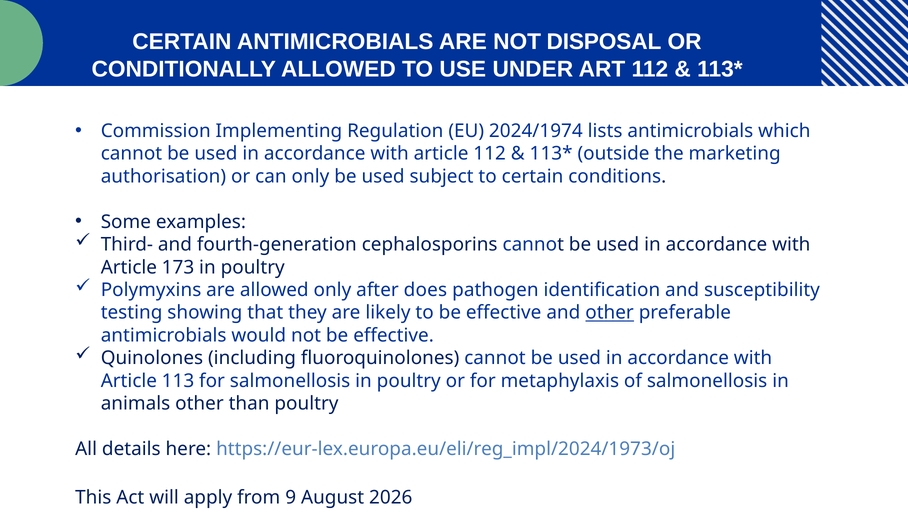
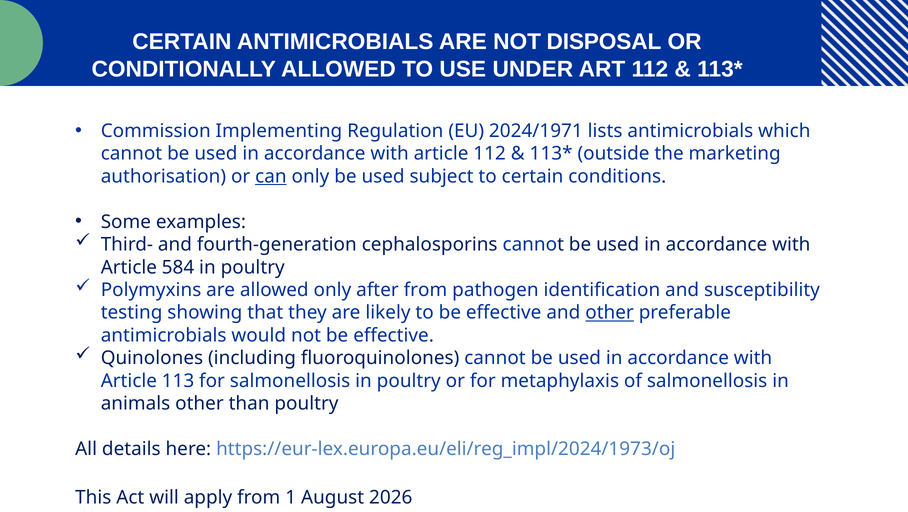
2024/1974: 2024/1974 -> 2024/1971 (536, 131)
can underline: none -> present (271, 176)
173: 173 -> 584 (178, 267)
after does: does -> from (425, 290)
9: 9 -> 1 (291, 497)
